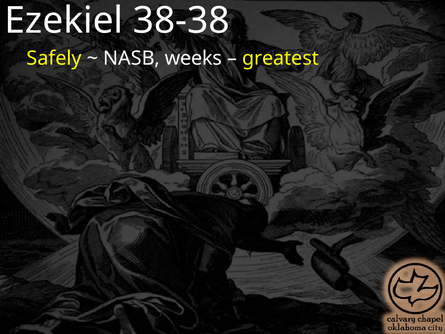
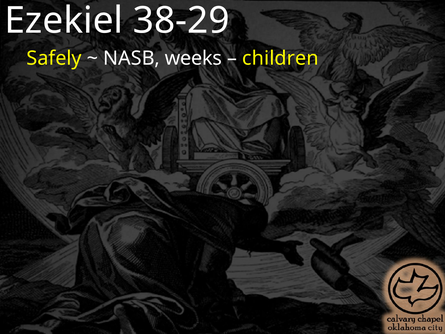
38-38: 38-38 -> 38-29 (181, 21)
greatest: greatest -> children (280, 58)
